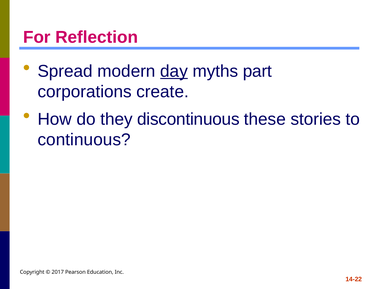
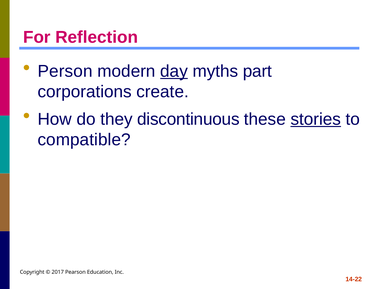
Spread: Spread -> Person (65, 71)
stories underline: none -> present (316, 119)
continuous: continuous -> compatible (84, 140)
